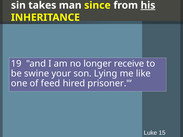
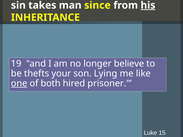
receive: receive -> believe (129, 64)
swine: swine -> thefts (37, 74)
one underline: none -> present (19, 84)
feed: feed -> both (51, 84)
